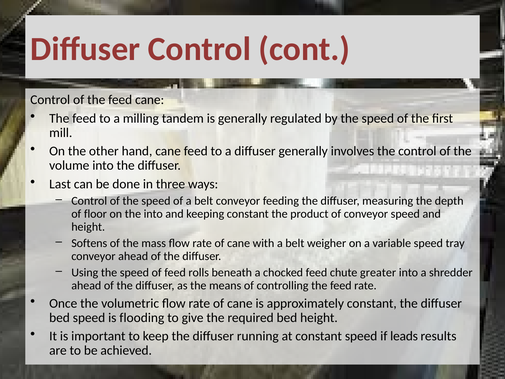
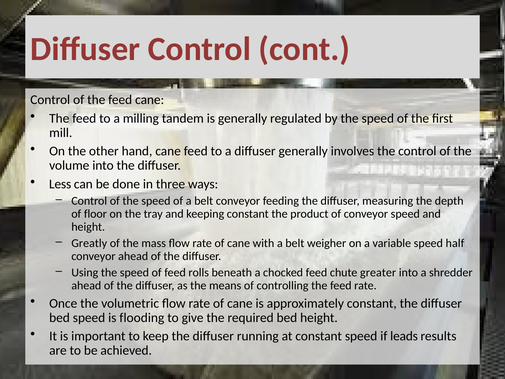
Last: Last -> Less (60, 184)
the into: into -> tray (153, 214)
Softens: Softens -> Greatly (89, 243)
tray: tray -> half (455, 243)
